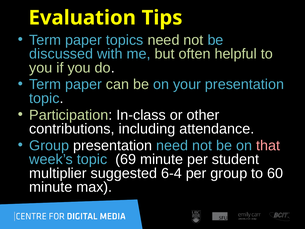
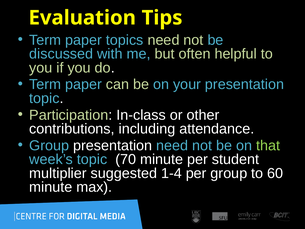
that colour: pink -> light green (268, 145)
69: 69 -> 70 (126, 159)
6-4: 6-4 -> 1-4 (171, 173)
